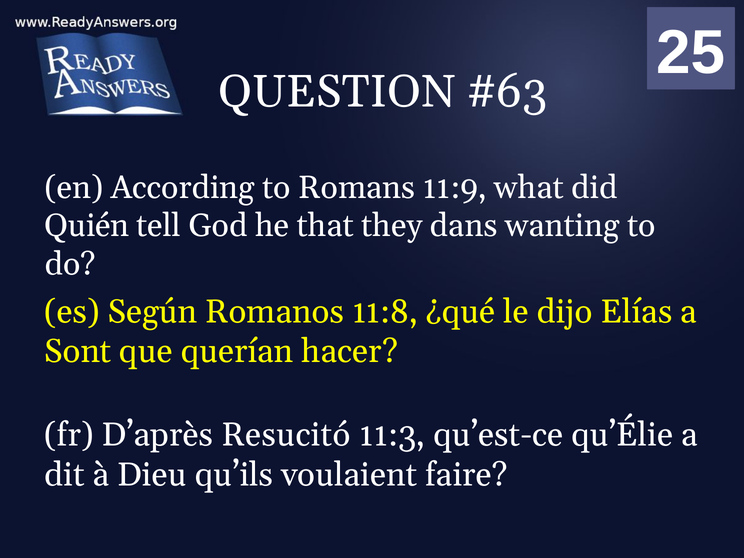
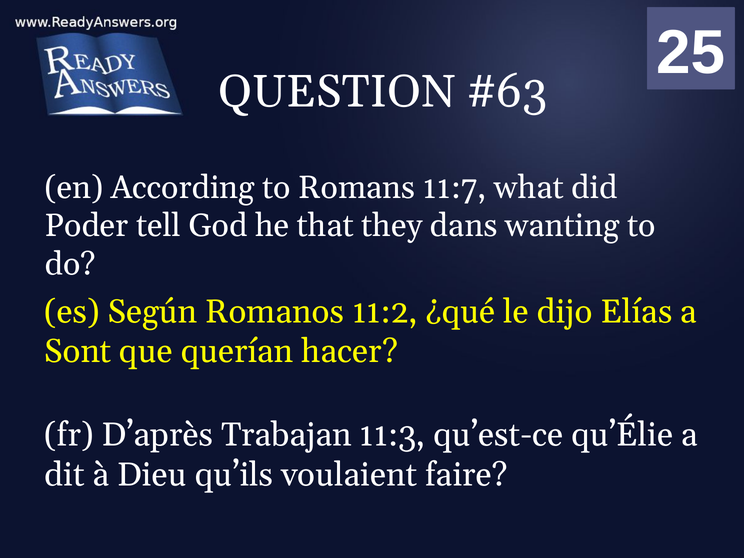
11:9: 11:9 -> 11:7 (455, 187)
Quién: Quién -> Poder (87, 226)
11:8: 11:8 -> 11:2 (385, 312)
Resucitó: Resucitó -> Trabajan (286, 435)
